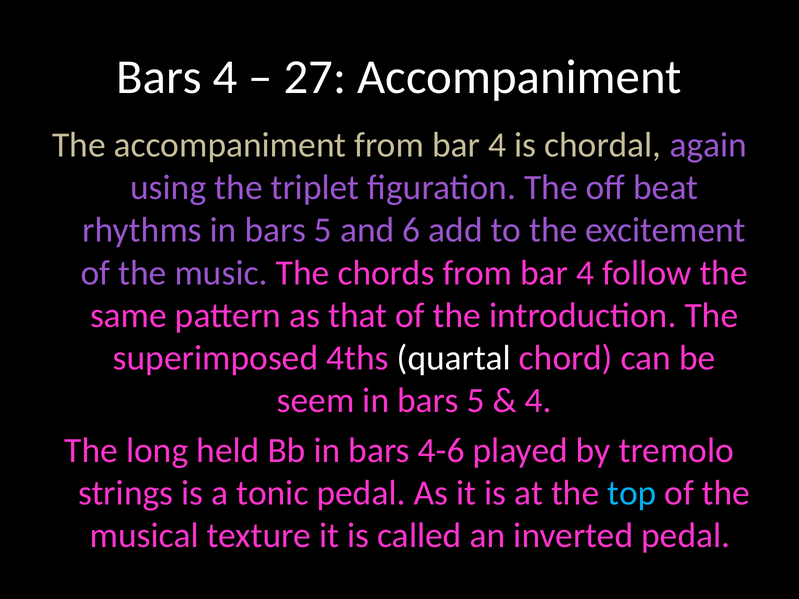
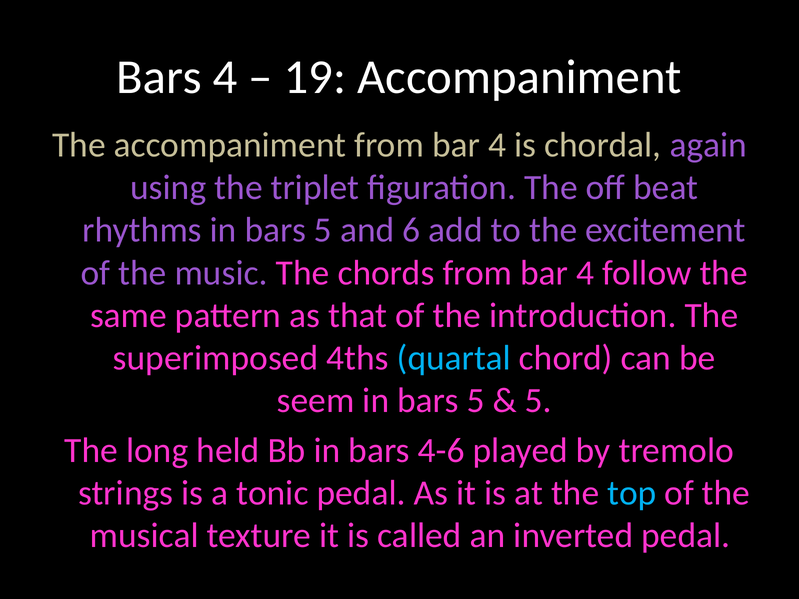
27: 27 -> 19 (315, 77)
quartal colour: white -> light blue (454, 358)
4: 4 -> 5 (538, 401)
